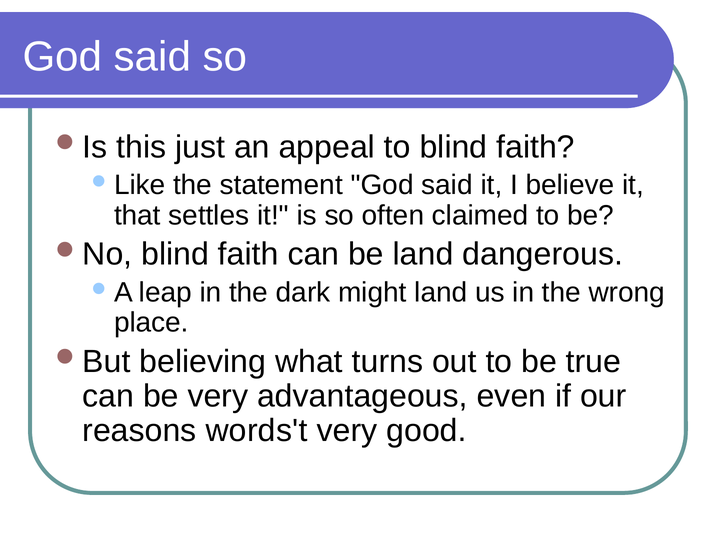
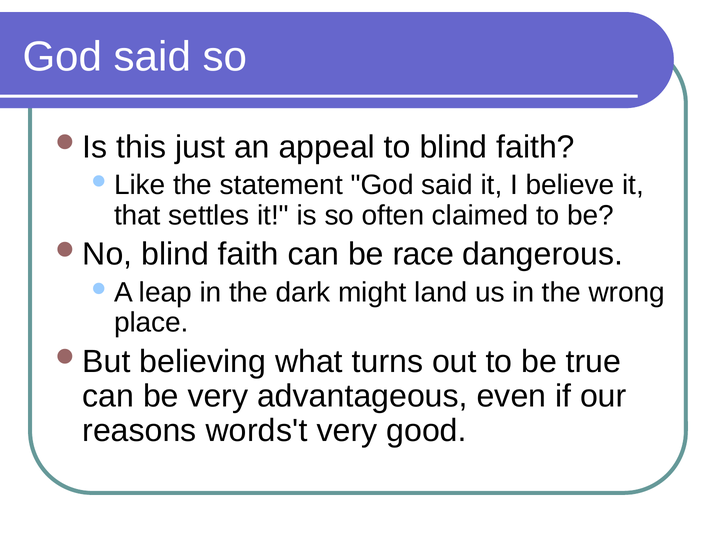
be land: land -> race (423, 255)
